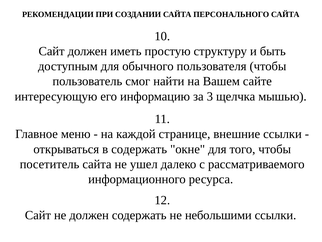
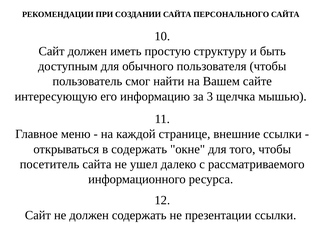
небольшими: небольшими -> презентации (218, 215)
